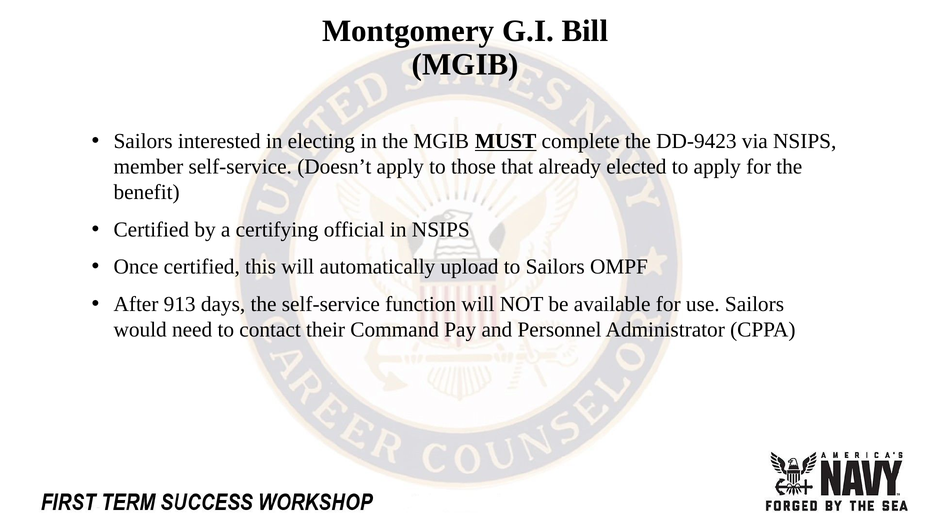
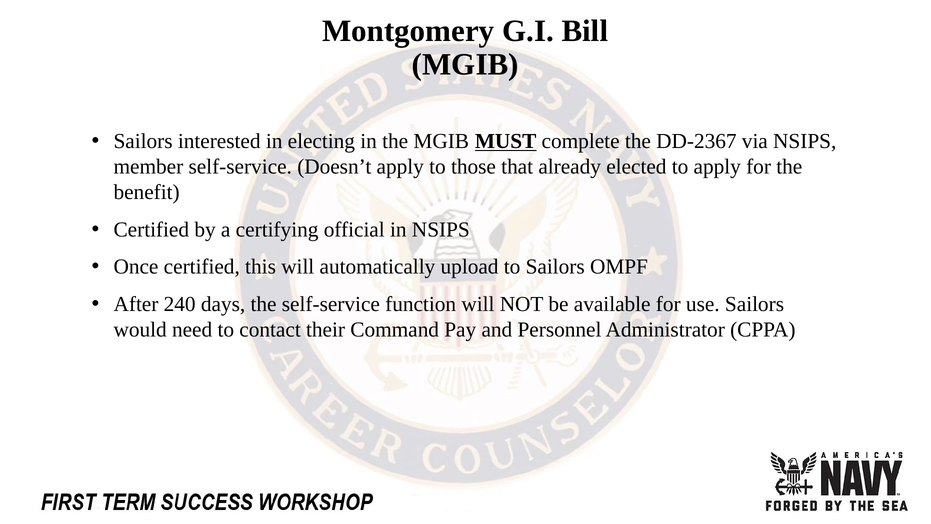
DD-9423: DD-9423 -> DD-2367 (696, 141)
913: 913 -> 240 (180, 304)
